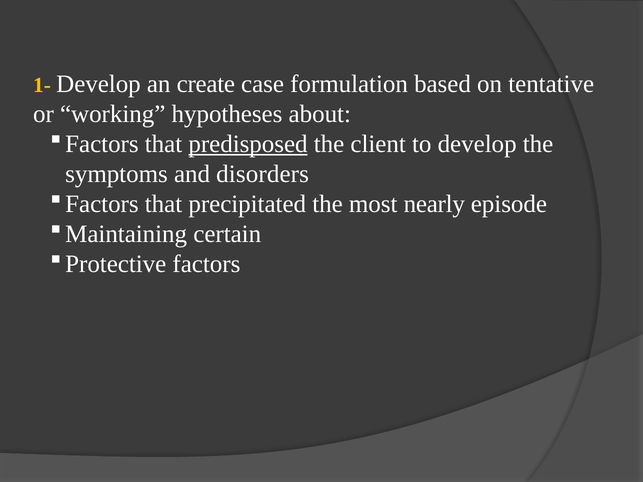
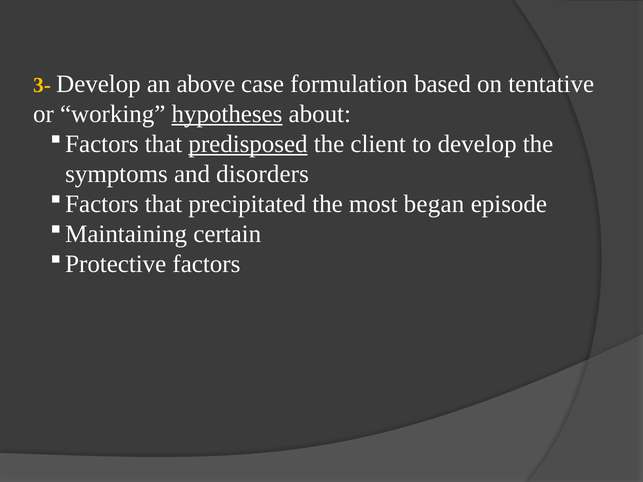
1-: 1- -> 3- (42, 85)
create: create -> above (206, 84)
hypotheses underline: none -> present (227, 114)
nearly: nearly -> began (434, 204)
